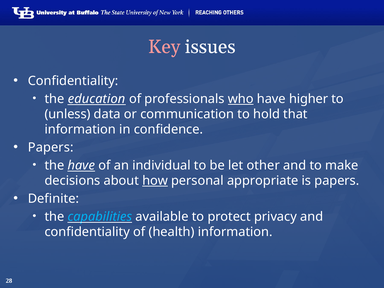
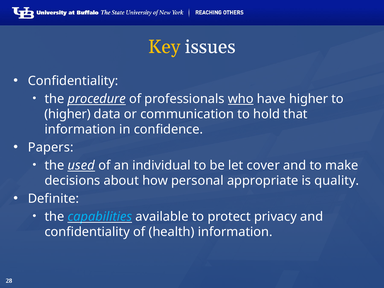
Key colour: pink -> yellow (164, 47)
education: education -> procedure (97, 99)
unless: unless -> higher (68, 114)
the have: have -> used (81, 165)
other: other -> cover (263, 165)
how underline: present -> none (155, 181)
is papers: papers -> quality (337, 181)
